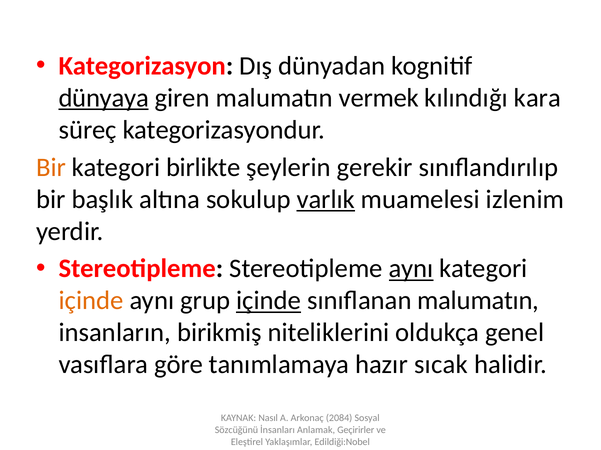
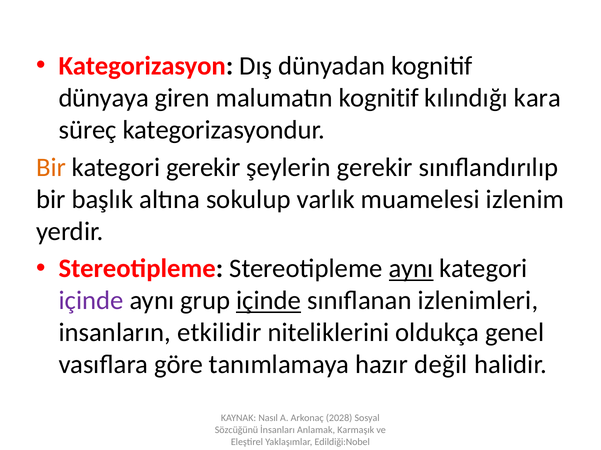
dünyaya underline: present -> none (104, 98)
malumatın vermek: vermek -> kognitif (379, 98)
kategori birlikte: birlikte -> gerekir (203, 168)
varlık underline: present -> none (326, 200)
içinde colour: orange -> purple (91, 301)
sınıflanan malumatın: malumatın -> izlenimleri (478, 301)
birikmiş: birikmiş -> etkilidir (219, 333)
sıcak: sıcak -> değil (441, 365)
2084: 2084 -> 2028 (339, 418)
Geçirirler: Geçirirler -> Karmaşık (356, 430)
